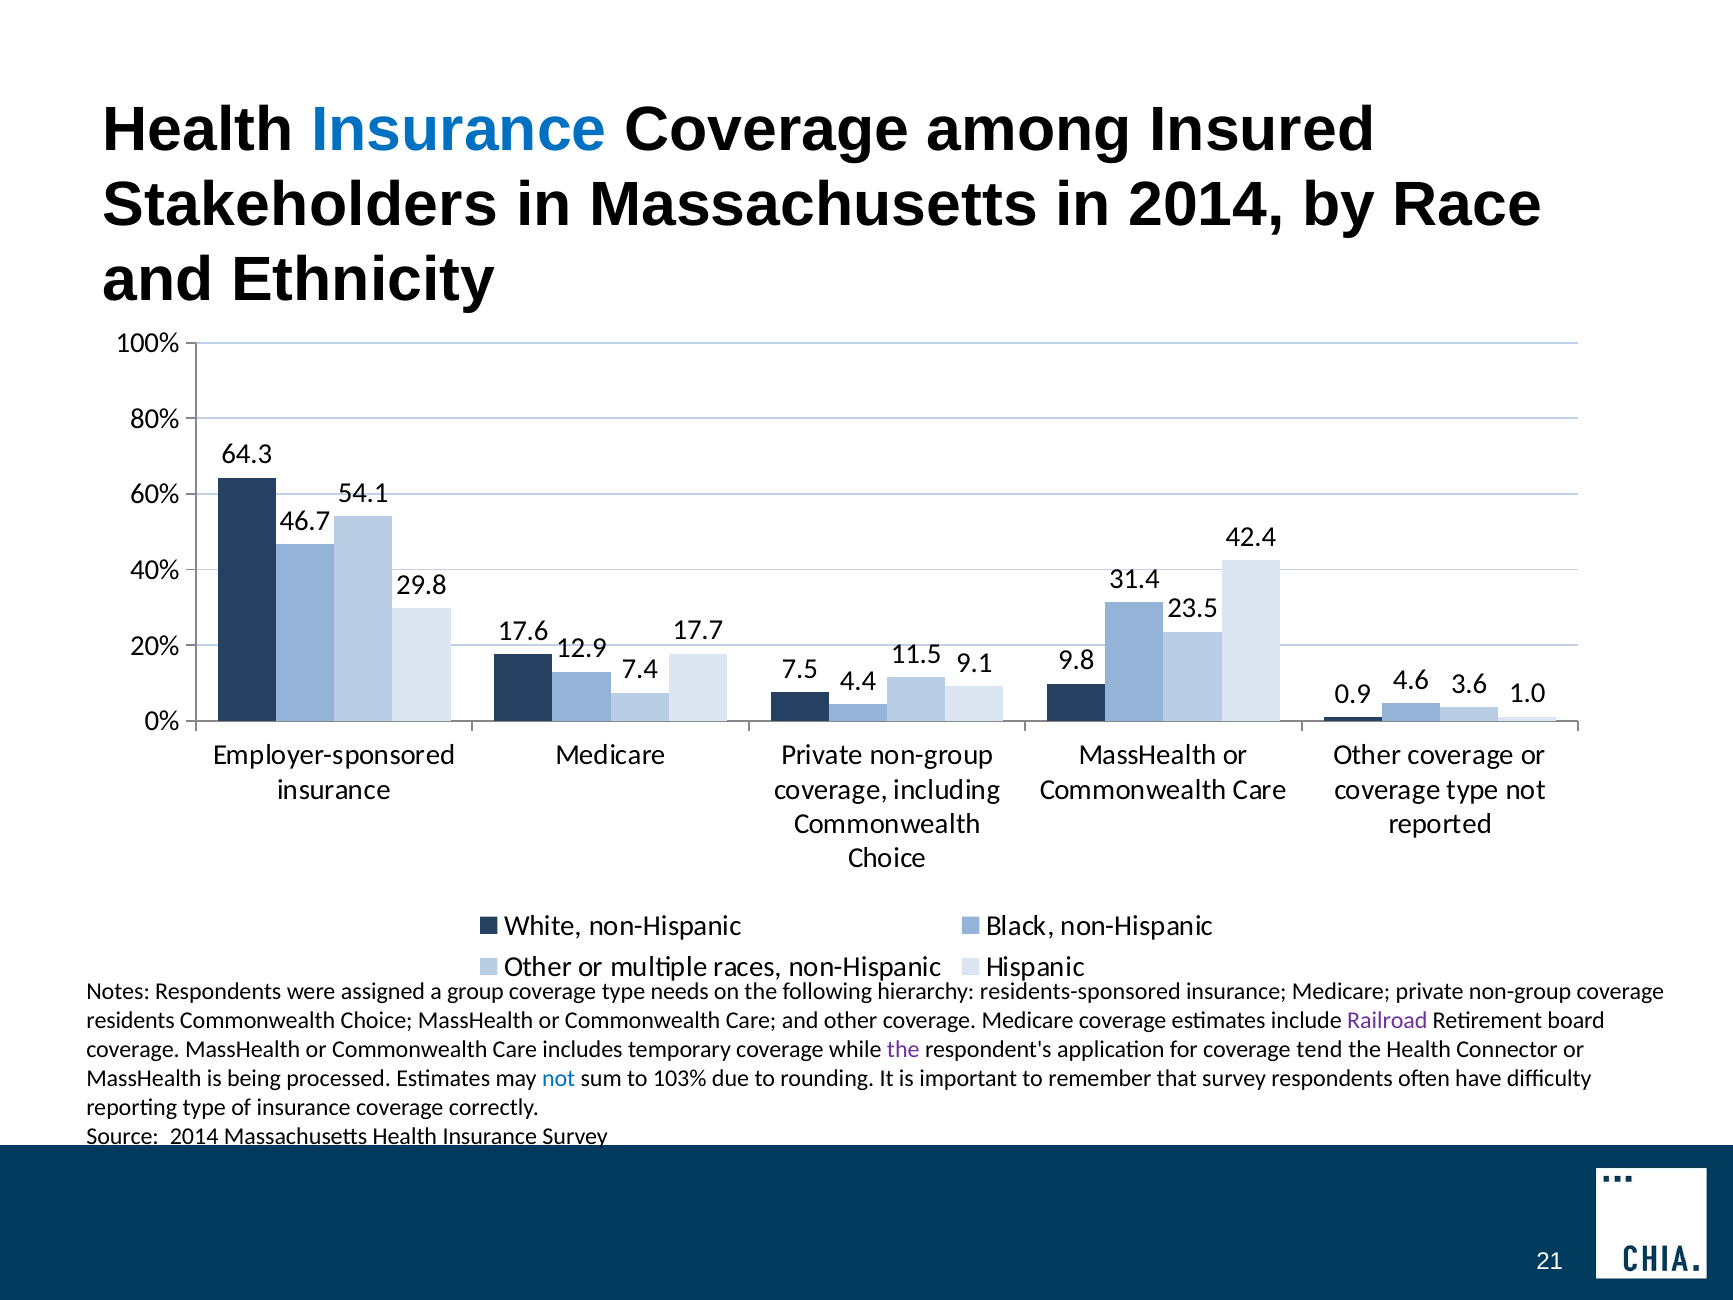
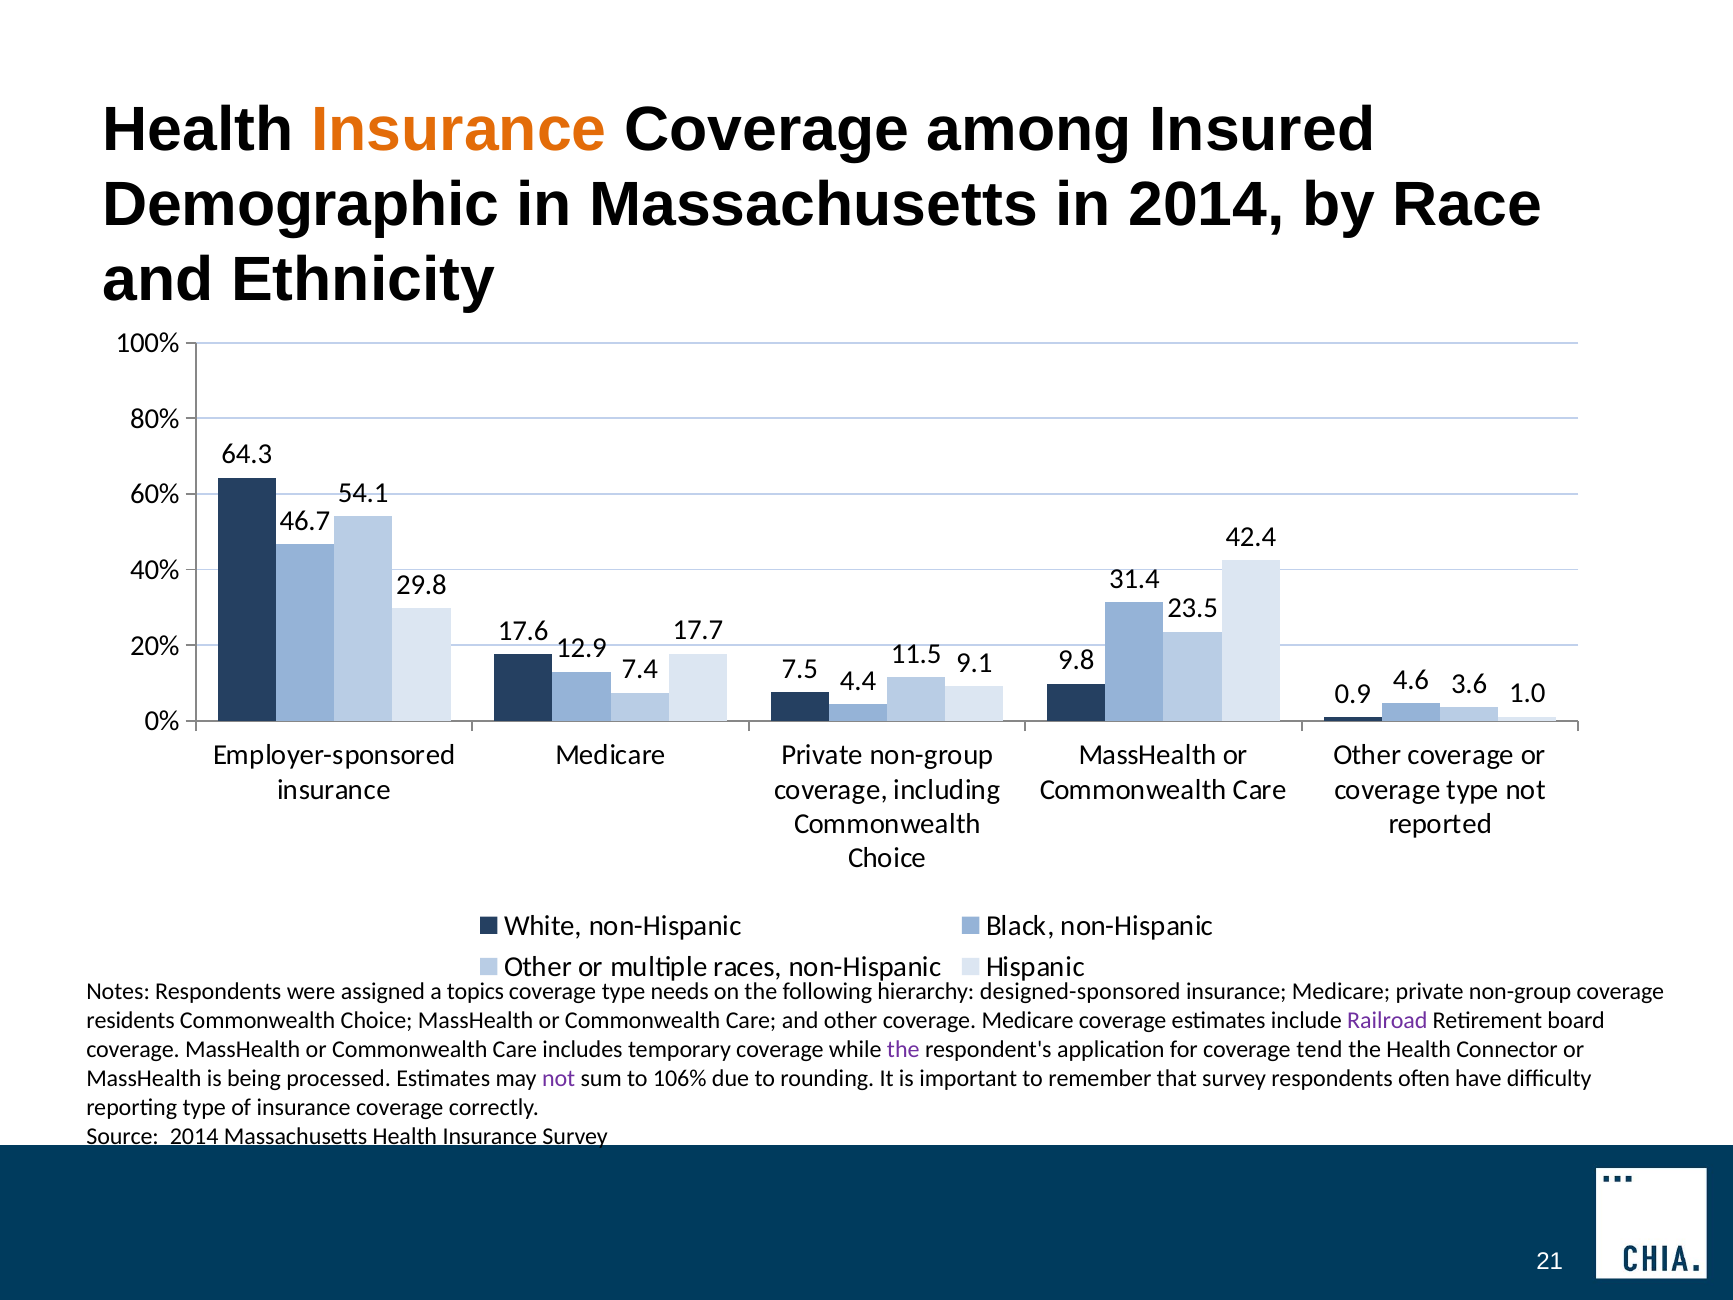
Insurance colour: blue -> orange (459, 130)
Stakeholders: Stakeholders -> Demographic (301, 205)
group: group -> topics (476, 991)
residents-sponsored: residents-sponsored -> designed-sponsored (1080, 991)
not colour: blue -> purple (559, 1078)
103%: 103% -> 106% (680, 1078)
